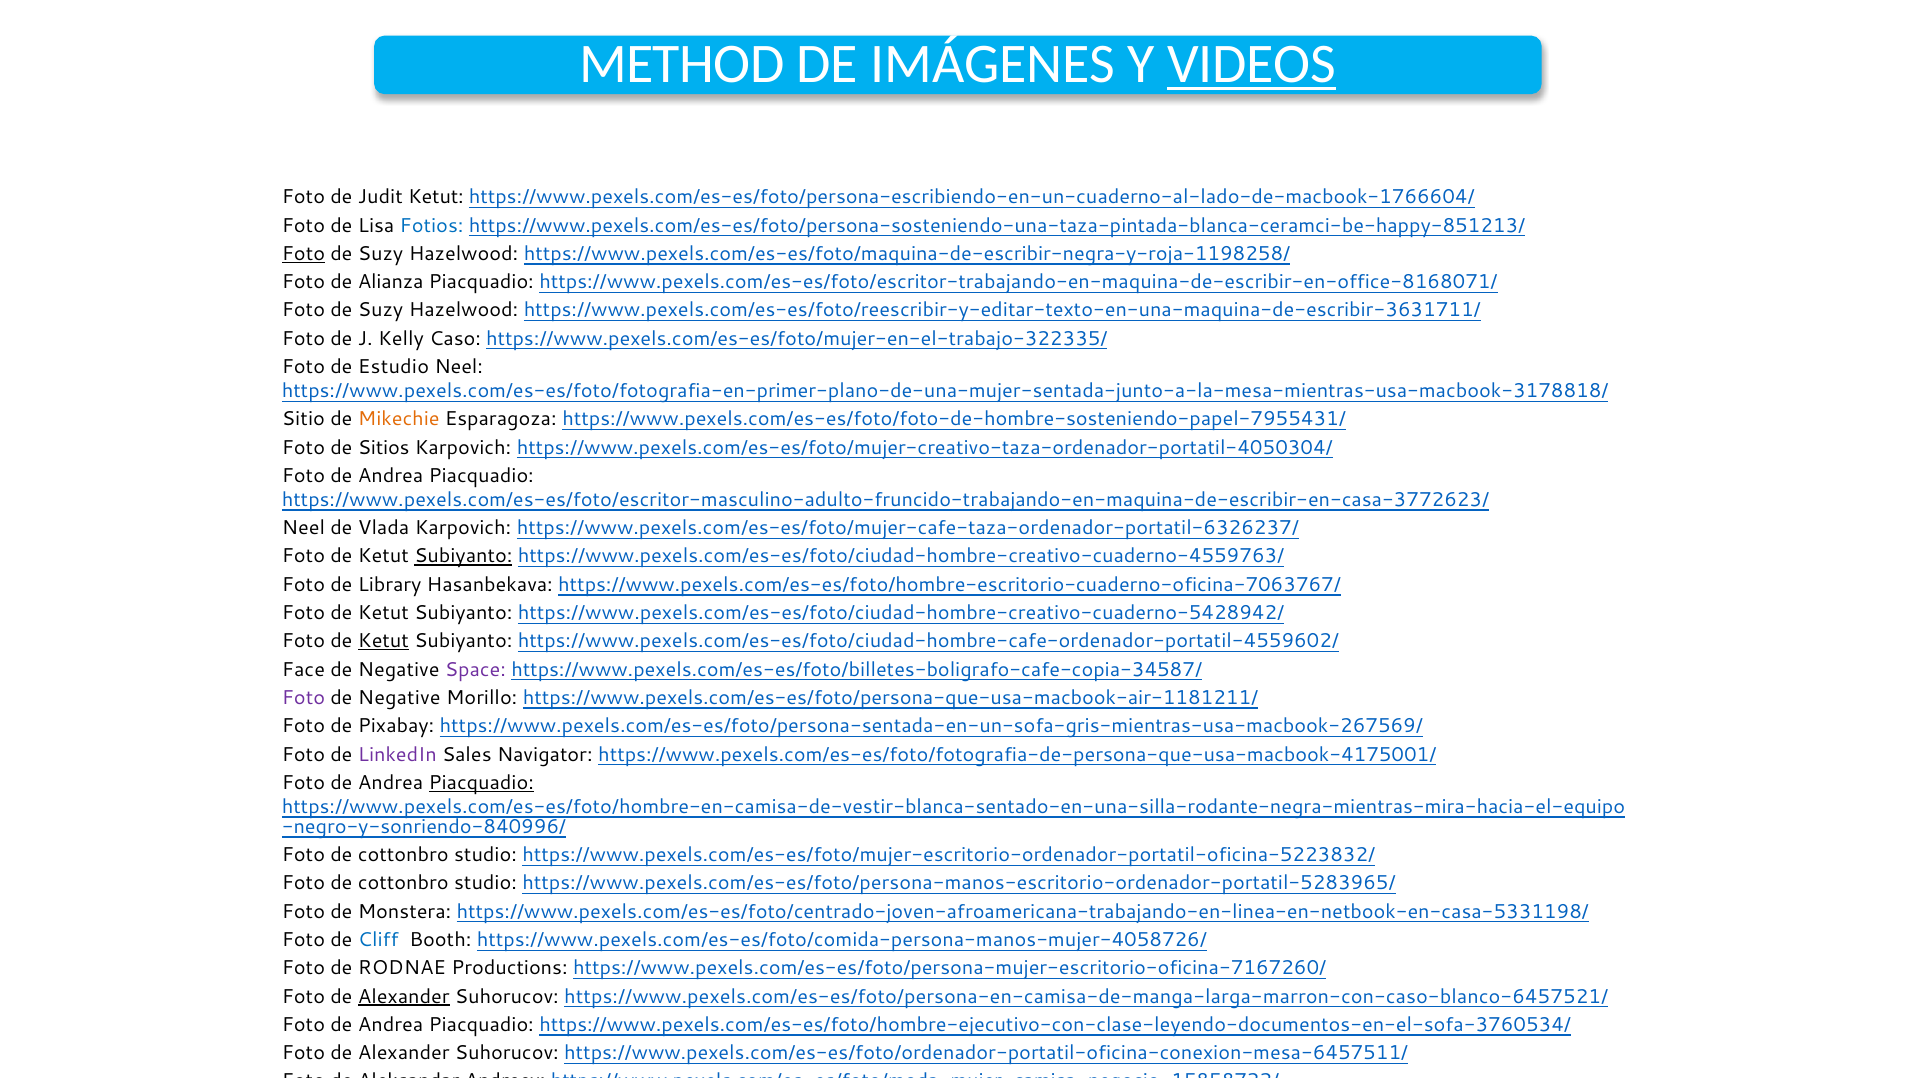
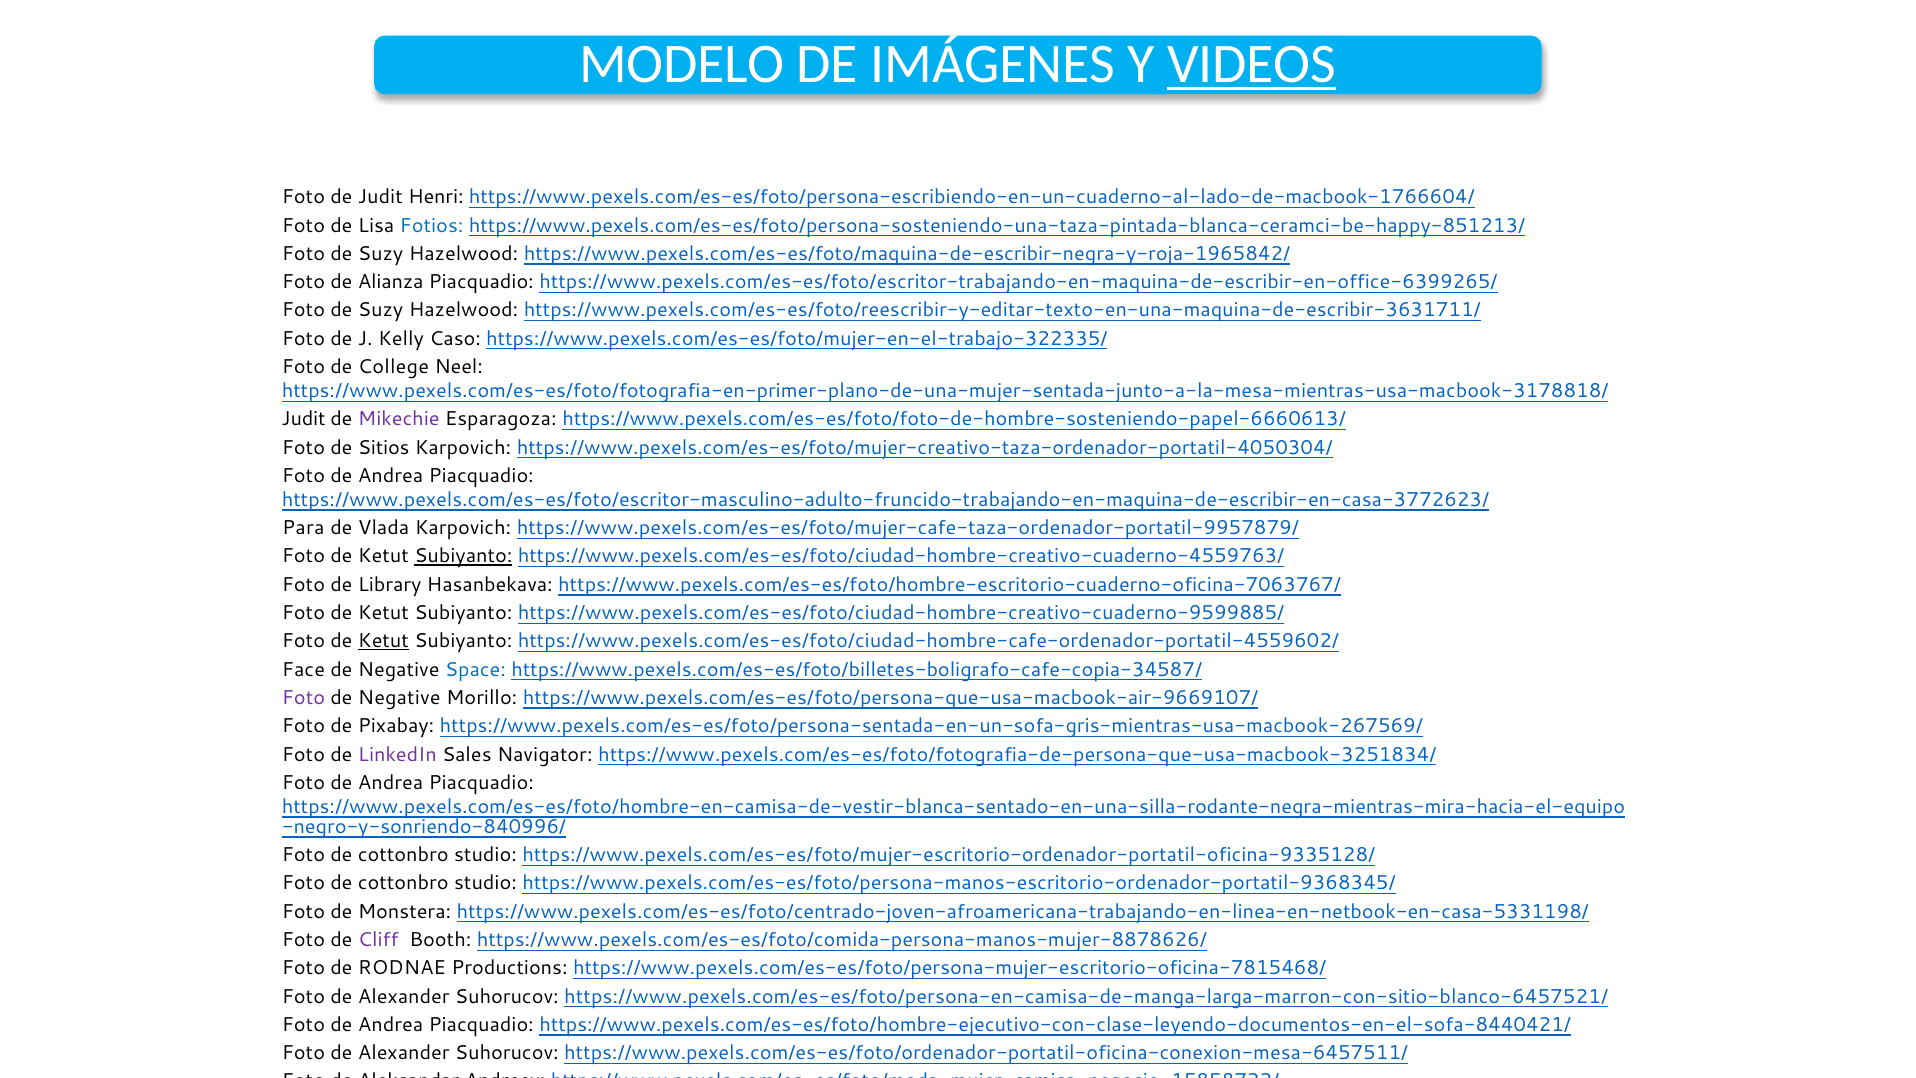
METHOD: METHOD -> MODELO (682, 64)
Judit Ketut: Ketut -> Henri (436, 197)
Foto underline: present -> none (303, 254)
https://www.pexels.com/es-es/foto/maquina-de-escribir-negra-y-roja-1198258/: https://www.pexels.com/es-es/foto/maquina-de-escribir-negra-y-roja-1198258/ -> https://www.pexels.com/es-es/foto/maquina-de-escribir-negra-y-roja-1965842/ (907, 254)
https://www.pexels.com/es-es/foto/escritor-trabajando-en-maquina-de-escribir-en-office-8168071/: https://www.pexels.com/es-es/foto/escritor-trabajando-en-maquina-de-escribir-en-office-8168071/ -> https://www.pexels.com/es-es/foto/escritor-trabajando-en-maquina-de-escribir-en-office-6399265/ (1018, 282)
Estudio: Estudio -> College (394, 367)
Sitio: Sitio -> Judit (304, 419)
Mikechie colour: orange -> purple (399, 419)
https://www.pexels.com/es-es/foto/foto-de-hombre-sosteniendo-papel-7955431/: https://www.pexels.com/es-es/foto/foto-de-hombre-sosteniendo-papel-7955431/ -> https://www.pexels.com/es-es/foto/foto-de-hombre-sosteniendo-papel-6660613/ (954, 419)
Neel: Neel -> Para (303, 528)
https://www.pexels.com/es-es/foto/mujer-cafe-taza-ordenador-portatil-6326237/: https://www.pexels.com/es-es/foto/mujer-cafe-taza-ordenador-portatil-6326237/ -> https://www.pexels.com/es-es/foto/mujer-cafe-taza-ordenador-portatil-9957879/ (908, 528)
https://www.pexels.com/es-es/foto/ciudad-hombre-creativo-cuaderno-5428942/: https://www.pexels.com/es-es/foto/ciudad-hombre-creativo-cuaderno-5428942/ -> https://www.pexels.com/es-es/foto/ciudad-hombre-creativo-cuaderno-9599885/ (901, 613)
Space colour: purple -> blue (475, 669)
https://www.pexels.com/es-es/foto/persona-que-usa-macbook-air-1181211/: https://www.pexels.com/es-es/foto/persona-que-usa-macbook-air-1181211/ -> https://www.pexels.com/es-es/foto/persona-que-usa-macbook-air-9669107/ (891, 698)
https://www.pexels.com/es-es/foto/fotografia-de-persona-que-usa-macbook-4175001/: https://www.pexels.com/es-es/foto/fotografia-de-persona-que-usa-macbook-4175001/ -> https://www.pexels.com/es-es/foto/fotografia-de-persona-que-usa-macbook-3251834/ (1017, 754)
Piacquadio underline: present -> none (481, 783)
https://www.pexels.com/es-es/foto/mujer-escritorio-ordenador-portatil-oficina-5223832/: https://www.pexels.com/es-es/foto/mujer-escritorio-ordenador-portatil-oficina-5223832/ -> https://www.pexels.com/es-es/foto/mujer-escritorio-ordenador-portatil-oficina-9335128/ (949, 855)
https://www.pexels.com/es-es/foto/persona-manos-escritorio-ordenador-portatil-5283965/: https://www.pexels.com/es-es/foto/persona-manos-escritorio-ordenador-portatil-5283965/ -> https://www.pexels.com/es-es/foto/persona-manos-escritorio-ordenador-portatil-9368345/ (959, 883)
Cliff colour: blue -> purple (378, 940)
https://www.pexels.com/es-es/foto/comida-persona-manos-mujer-4058726/: https://www.pexels.com/es-es/foto/comida-persona-manos-mujer-4058726/ -> https://www.pexels.com/es-es/foto/comida-persona-manos-mujer-8878626/ (842, 940)
https://www.pexels.com/es-es/foto/persona-mujer-escritorio-oficina-7167260/: https://www.pexels.com/es-es/foto/persona-mujer-escritorio-oficina-7167260/ -> https://www.pexels.com/es-es/foto/persona-mujer-escritorio-oficina-7815468/ (950, 968)
Alexander underline: present -> none (404, 996)
https://www.pexels.com/es-es/foto/persona-en-camisa-de-manga-larga-marron-con-caso-blanco-6457521/: https://www.pexels.com/es-es/foto/persona-en-camisa-de-manga-larga-marron-con-caso-blanco-6457521/ -> https://www.pexels.com/es-es/foto/persona-en-camisa-de-manga-larga-marron-con-sitio-blanco-6457521/ (1086, 996)
https://www.pexels.com/es-es/foto/hombre-ejecutivo-con-clase-leyendo-documentos-en-el-sofa-3760534/: https://www.pexels.com/es-es/foto/hombre-ejecutivo-con-clase-leyendo-documentos-en-el-sofa-3760534/ -> https://www.pexels.com/es-es/foto/hombre-ejecutivo-con-clase-leyendo-documentos-en-el-sofa-8440421/ (1055, 1025)
